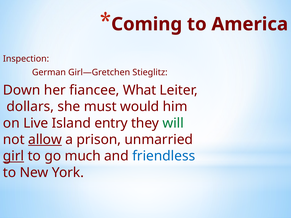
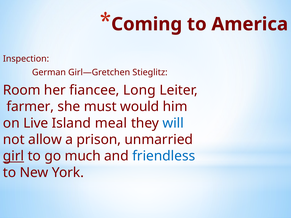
Down: Down -> Room (22, 90)
What: What -> Long (139, 90)
dollars: dollars -> farmer (30, 107)
entry: entry -> meal (111, 123)
will colour: green -> blue (173, 123)
allow underline: present -> none (45, 140)
